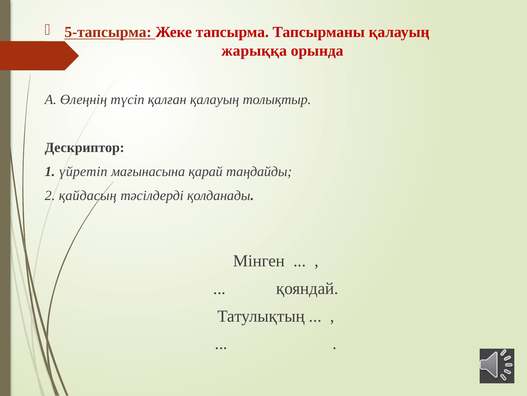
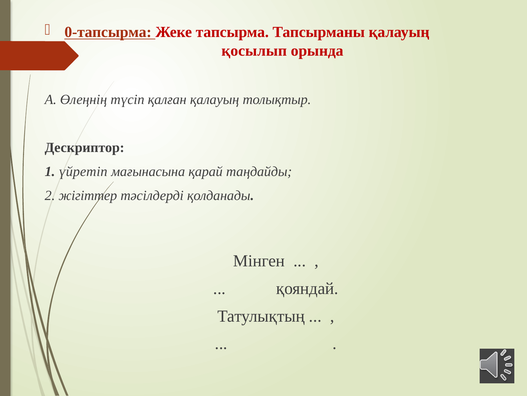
5-тапсырма: 5-тапсырма -> 0-тапсырма (108, 32)
жарыққа: жарыққа -> қосылып (254, 51)
қайдасың: қайдасың -> жігіттер (88, 195)
